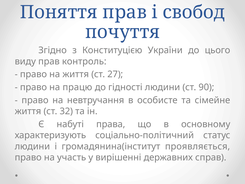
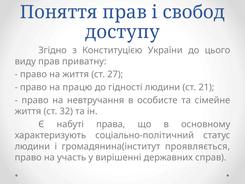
почуття: почуття -> доступу (122, 32)
контроль: контроль -> приватну (84, 61)
90: 90 -> 21 (206, 87)
